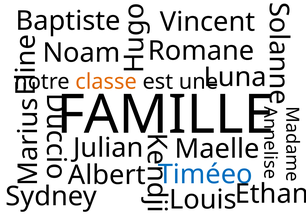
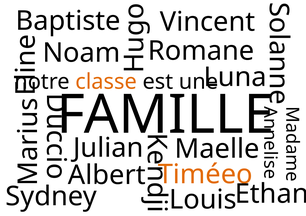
Timéeo colour: blue -> orange (205, 175)
